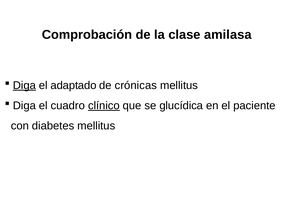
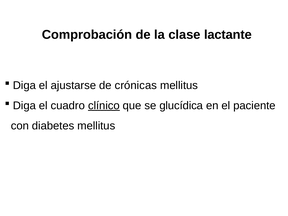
amilasa: amilasa -> lactante (228, 35)
Diga underline: present -> none (24, 85)
adaptado: adaptado -> ajustarse (73, 85)
